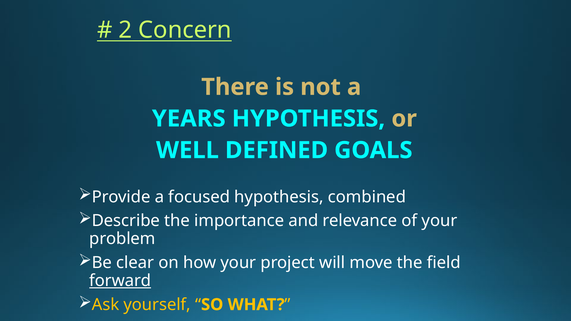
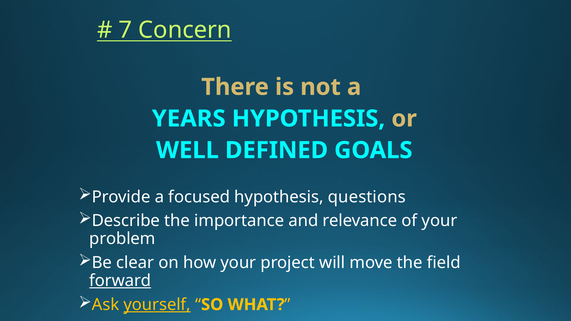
2: 2 -> 7 (125, 30)
combined: combined -> questions (367, 197)
yourself underline: none -> present (157, 305)
